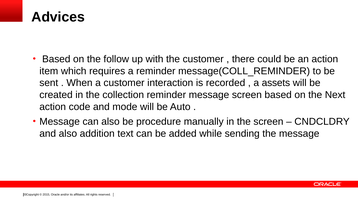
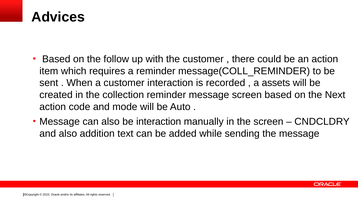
be procedure: procedure -> interaction (159, 122)
